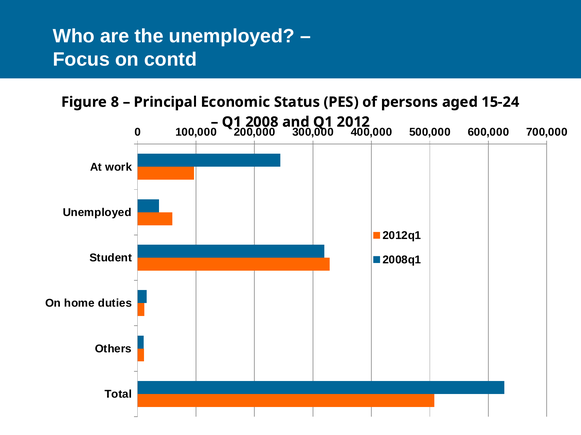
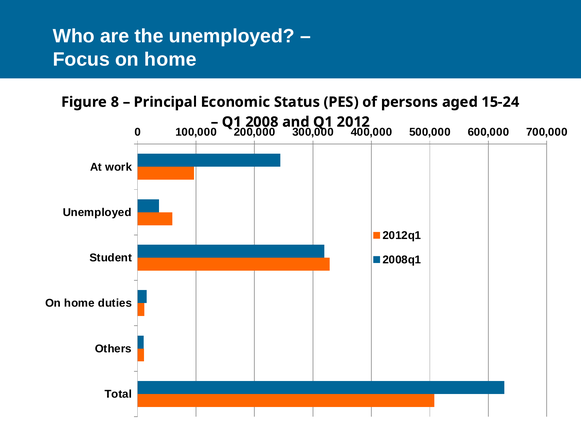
Focus on contd: contd -> home (170, 60)
